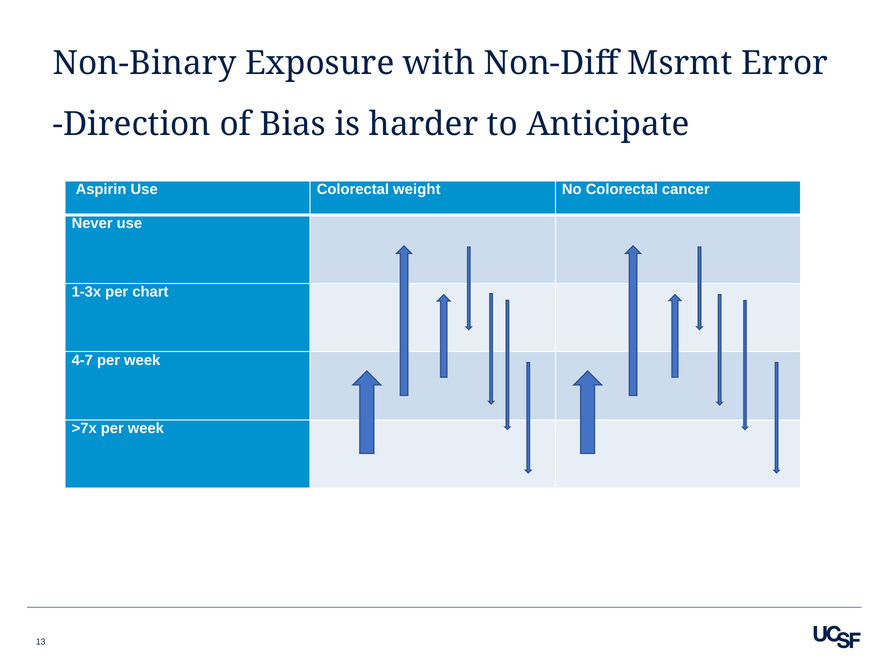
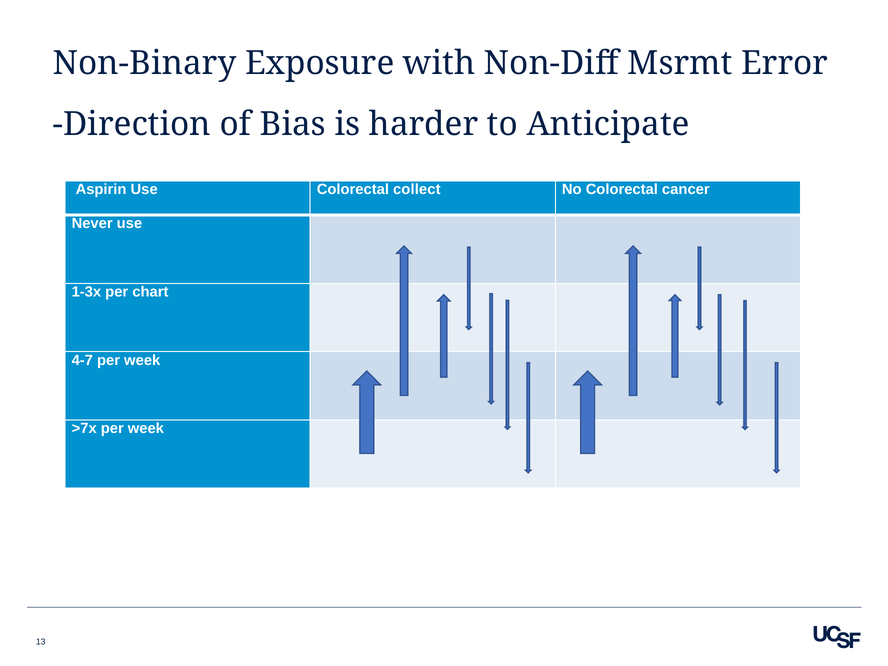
weight: weight -> collect (417, 189)
